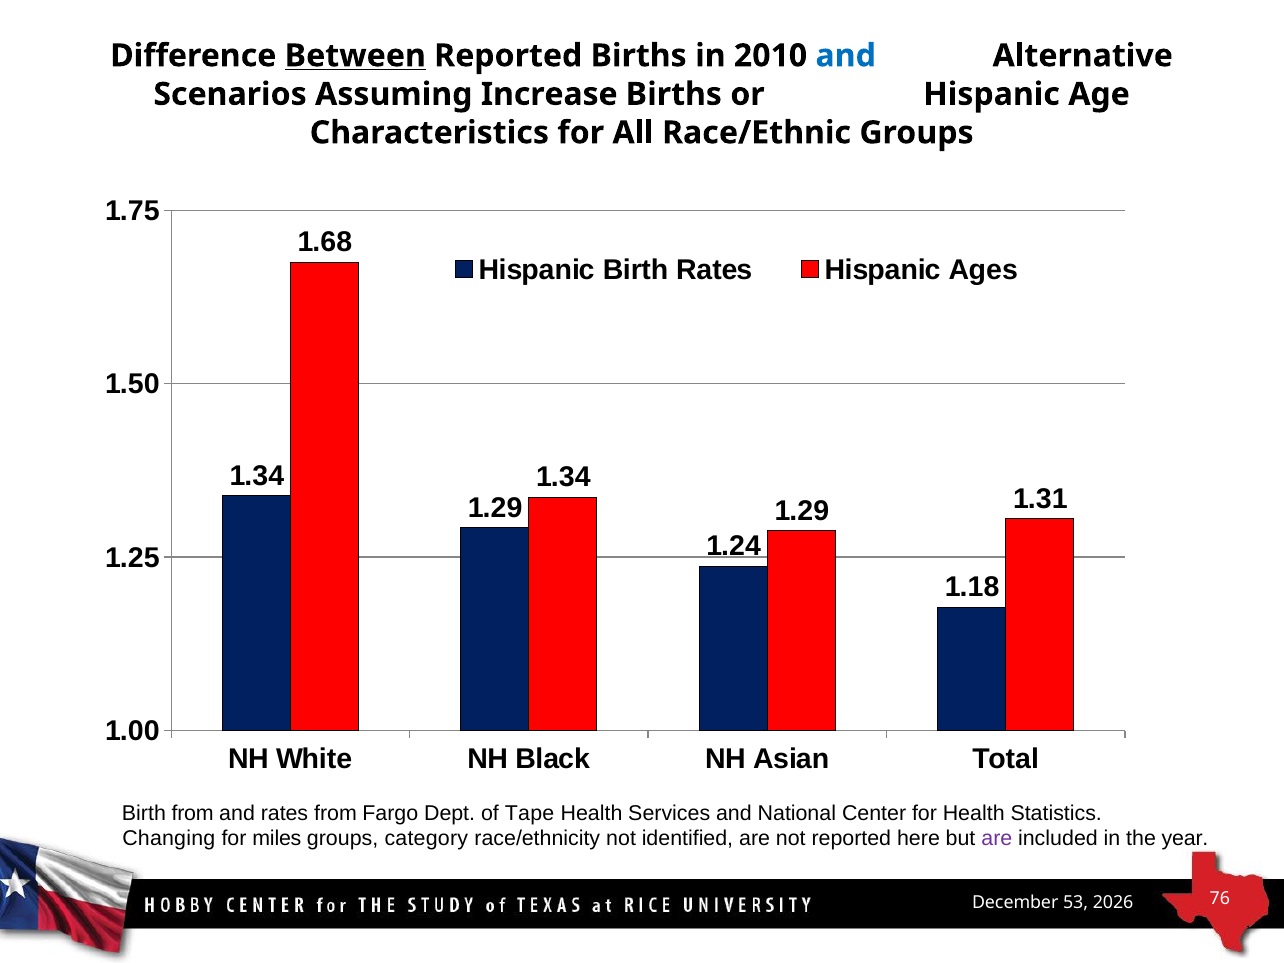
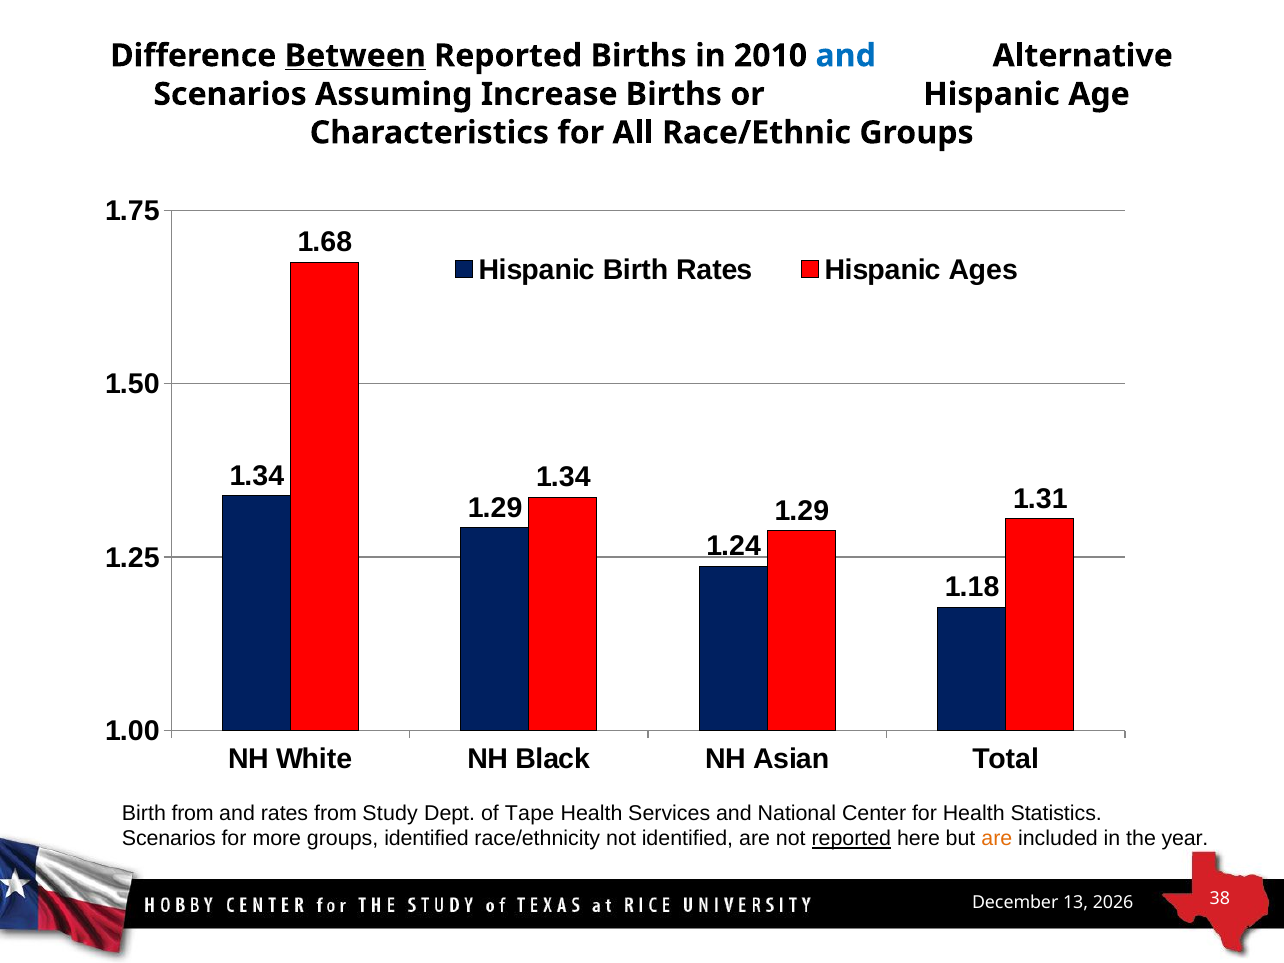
Fargo: Fargo -> Study (390, 813)
Changing: Changing -> Scenarios (169, 839)
miles: miles -> more (277, 839)
groups category: category -> identified (426, 839)
reported underline: none -> present (851, 839)
are colour: purple -> orange (997, 839)
53: 53 -> 13 (1076, 902)
76: 76 -> 38 (1220, 899)
